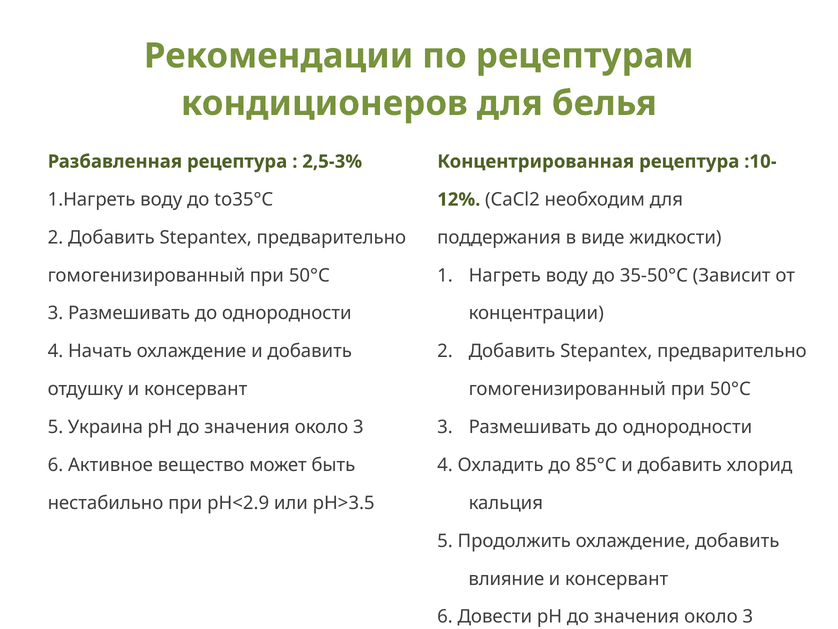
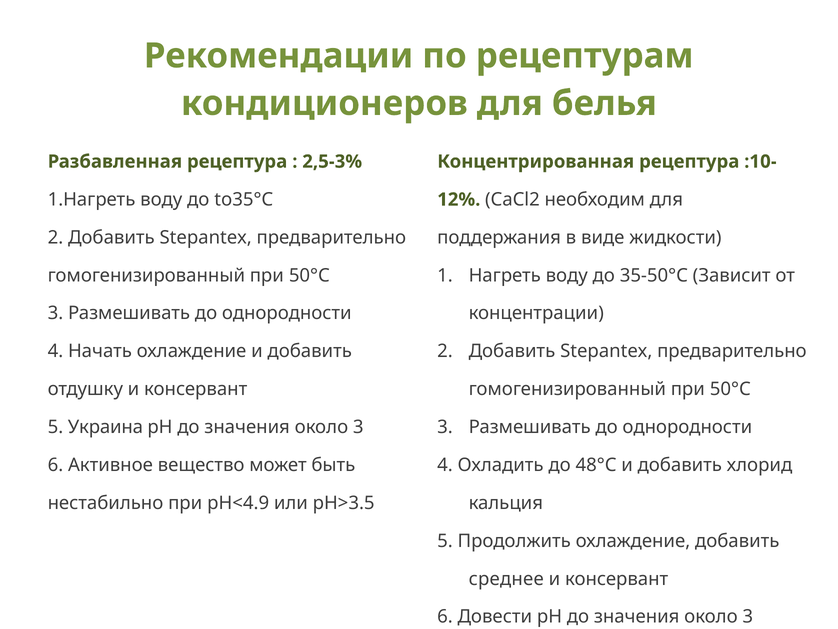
85°C: 85°C -> 48°C (596, 465)
pH<2.9: pH<2.9 -> pH<4.9 (238, 503)
влияние: влияние -> среднее (506, 578)
